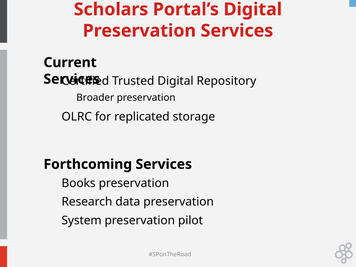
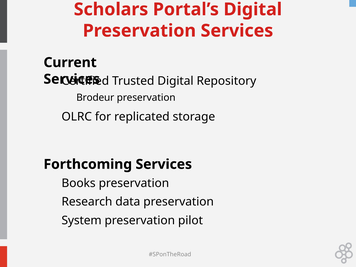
Broader: Broader -> Brodeur (95, 98)
